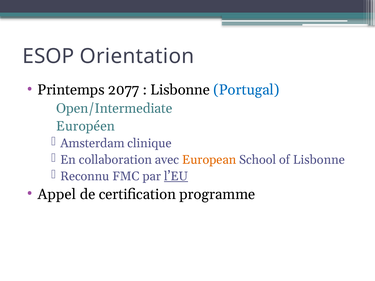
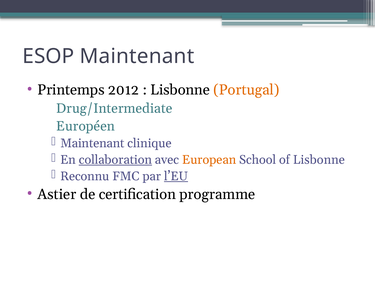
ESOP Orientation: Orientation -> Maintenant (137, 56)
2077: 2077 -> 2012 (124, 90)
Portugal colour: blue -> orange (246, 90)
Open/Intermediate: Open/Intermediate -> Drug/Intermediate (114, 108)
Amsterdam: Amsterdam -> Maintenant (92, 143)
collaboration underline: none -> present (115, 160)
Appel: Appel -> Astier (57, 194)
